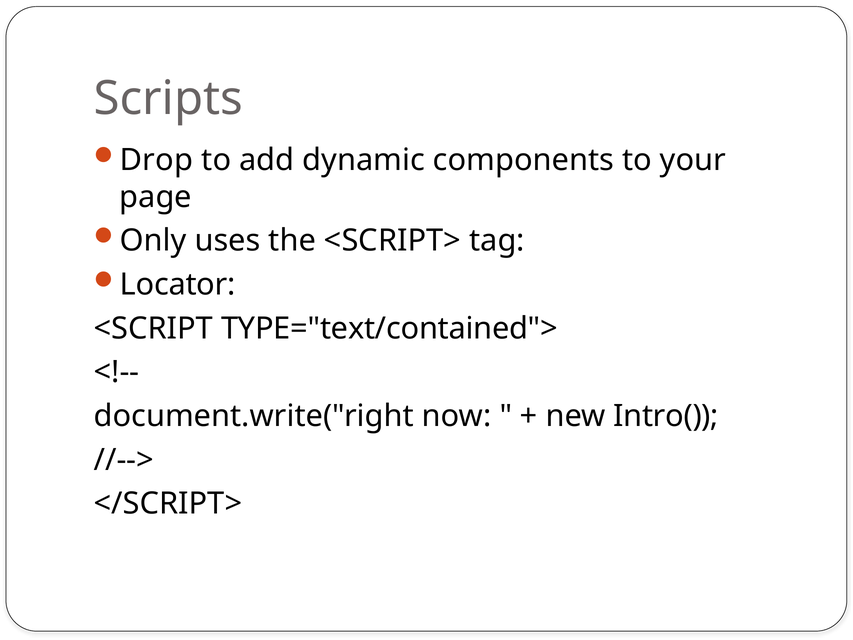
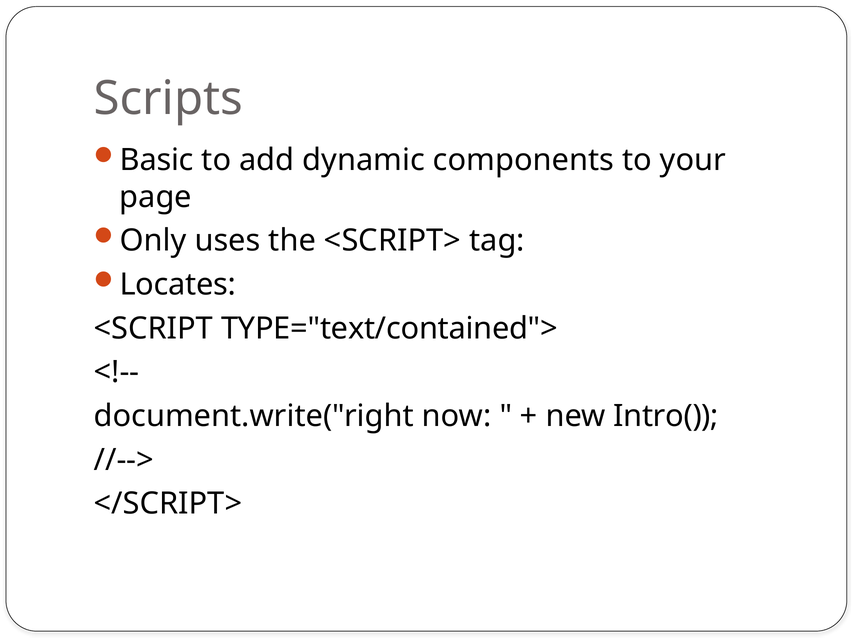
Drop: Drop -> Basic (157, 160)
Locator: Locator -> Locates (178, 284)
